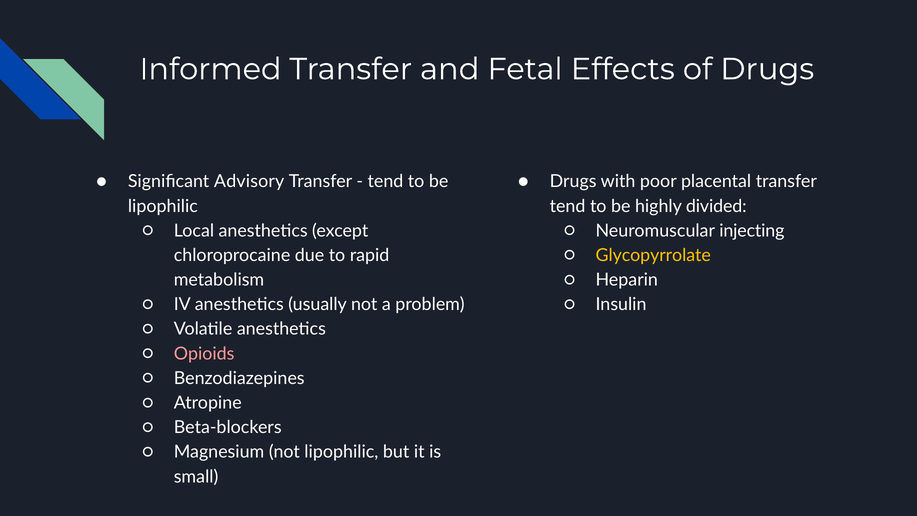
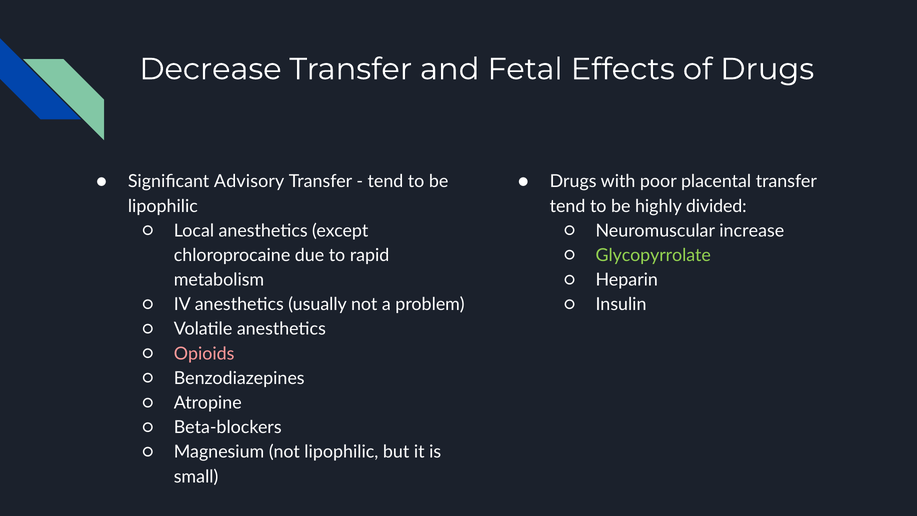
Informed: Informed -> Decrease (210, 69)
injecting: injecting -> increase (752, 231)
Glycopyrrolate colour: yellow -> light green (653, 255)
